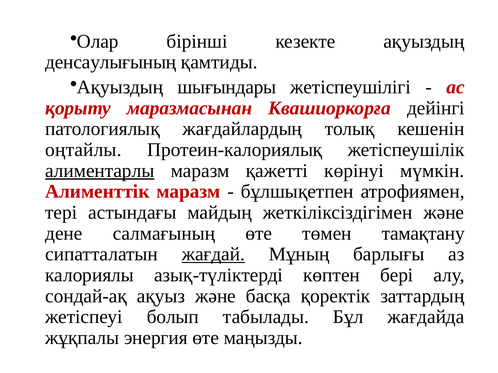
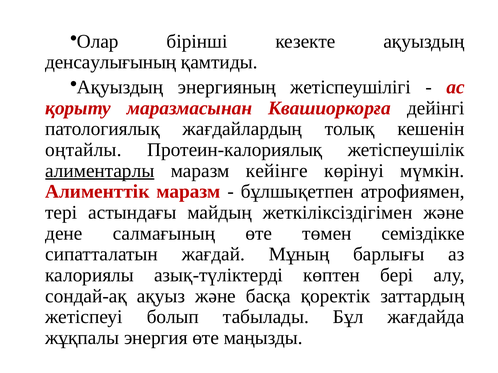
шығындары: шығындары -> энергияның (227, 87)
қажетті: қажетті -> кейінге (277, 171)
тамақтану: тамақтану -> семіздікке (423, 234)
жағдай underline: present -> none (213, 255)
